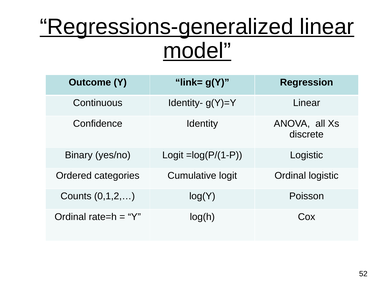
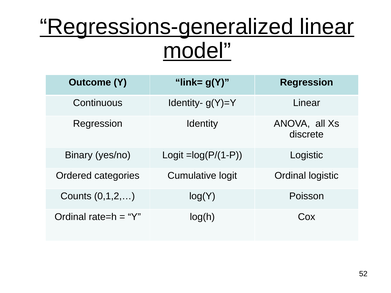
Confidence: Confidence -> Regression (98, 124)
